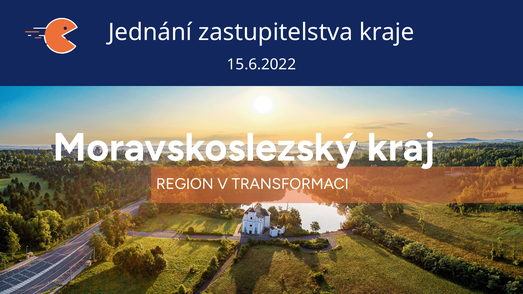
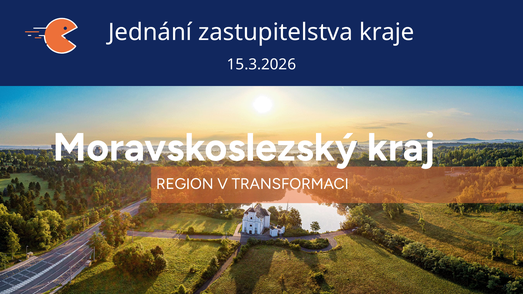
15.6.2022: 15.6.2022 -> 15.3.2026 (262, 64)
